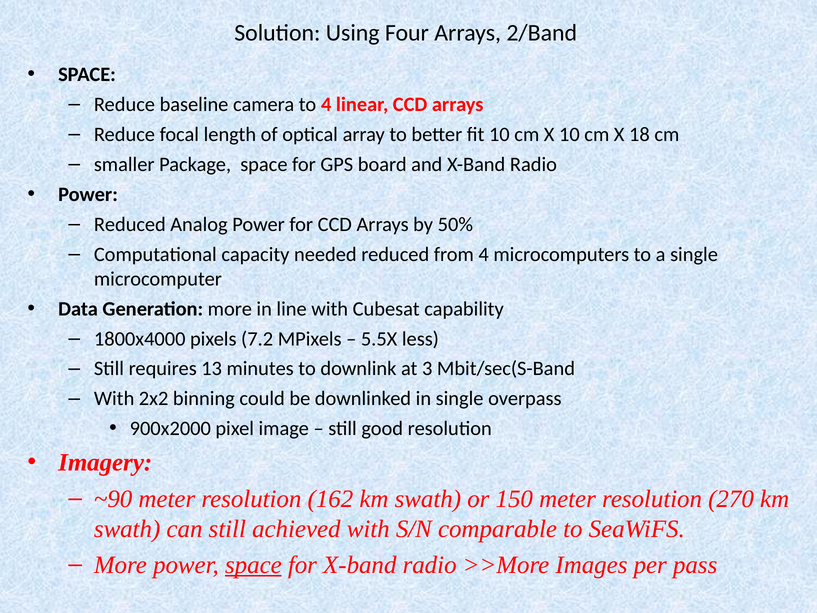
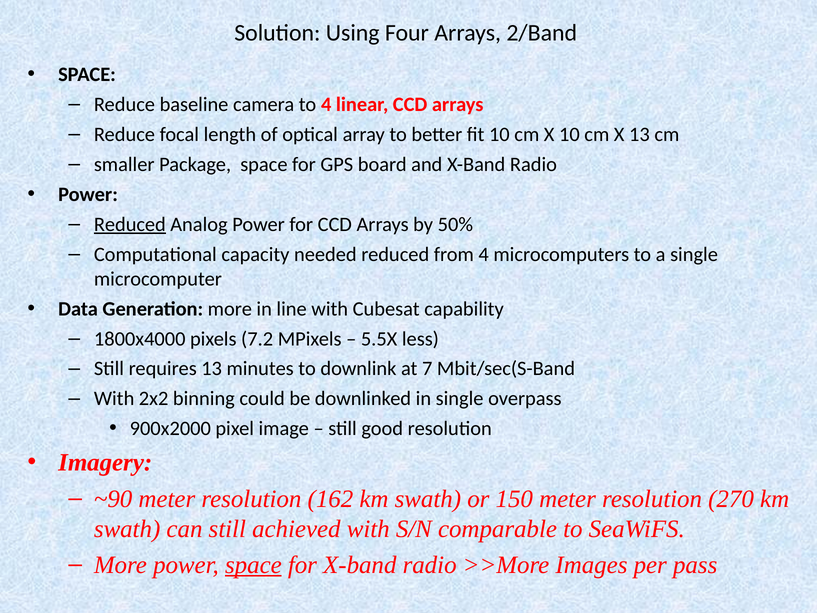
X 18: 18 -> 13 (639, 134)
Reduced underline: none -> present (130, 224)
3: 3 -> 7 (427, 369)
